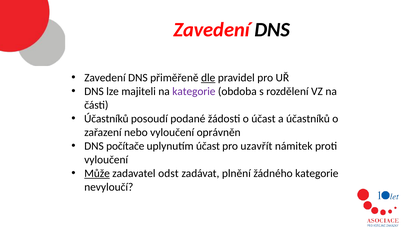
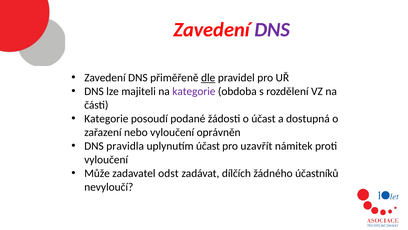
DNS colour: black -> purple (272, 30)
Účastníků: Účastníků -> Kategorie (106, 119)
a účastníků: účastníků -> dostupná (308, 119)
počítače: počítače -> pravidla (125, 146)
Může underline: present -> none (97, 173)
plnění: plnění -> dílčích (236, 173)
žádného kategorie: kategorie -> účastníků (317, 173)
